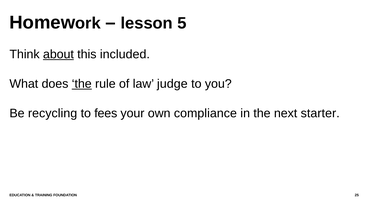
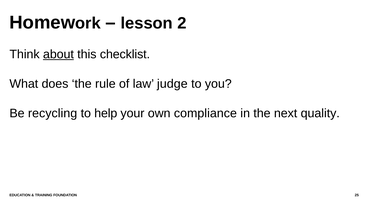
5: 5 -> 2 (182, 23)
included: included -> checklist (125, 54)
the underline: present -> none (82, 84)
fees: fees -> help (106, 113)
starter: starter -> quality (320, 113)
